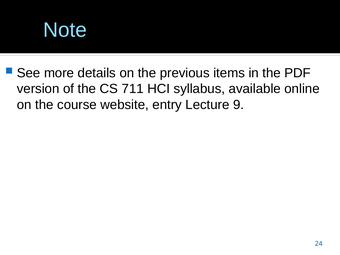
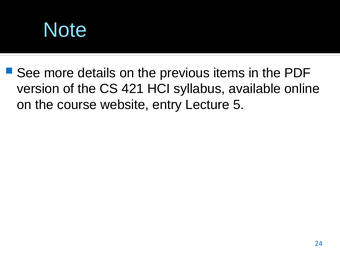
711: 711 -> 421 (133, 89)
9: 9 -> 5 (239, 105)
